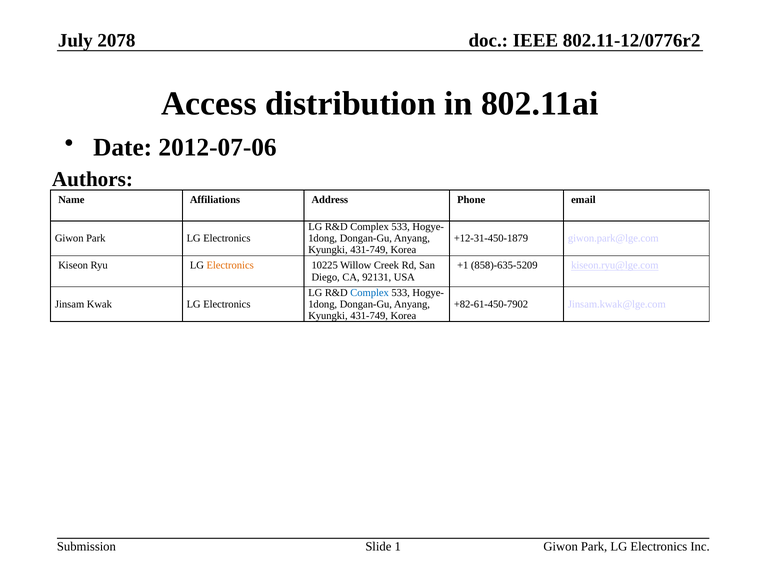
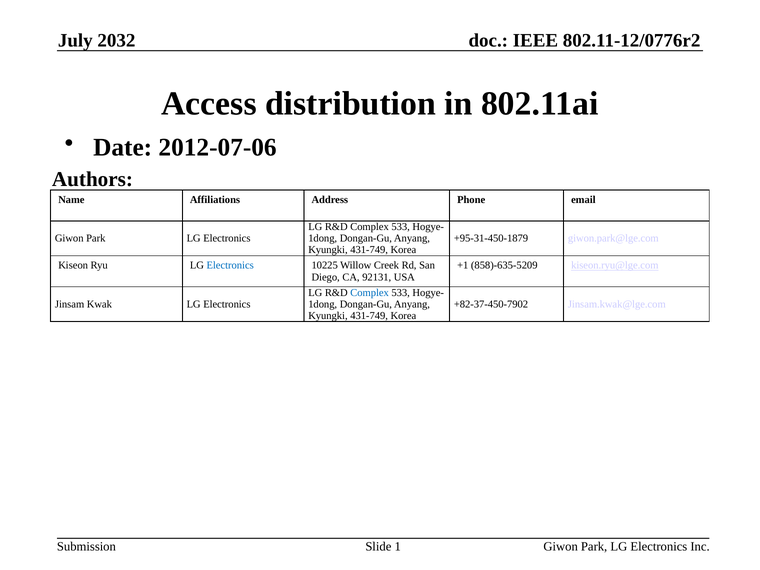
2078: 2078 -> 2032 (116, 41)
+12-31-450-1879: +12-31-450-1879 -> +95-31-450-1879 (491, 238)
Electronics colour: orange -> blue (230, 265)
+82-61-450-7902: +82-61-450-7902 -> +82-37-450-7902 (491, 304)
